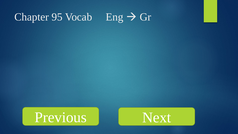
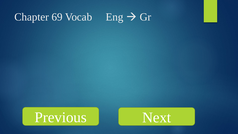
95: 95 -> 69 (57, 17)
